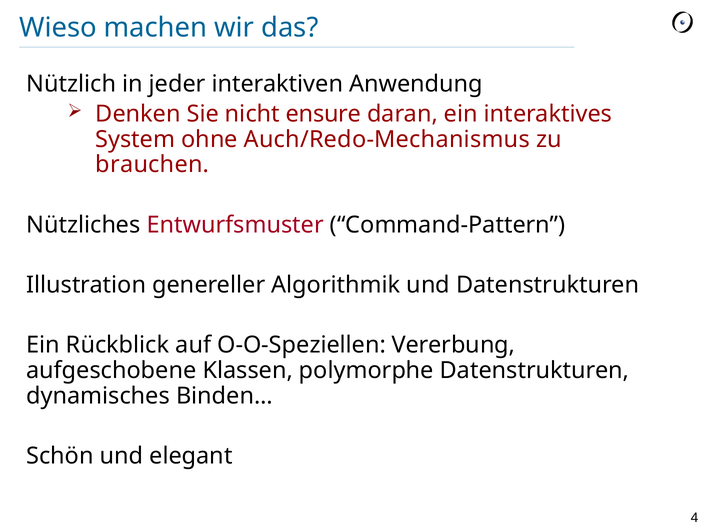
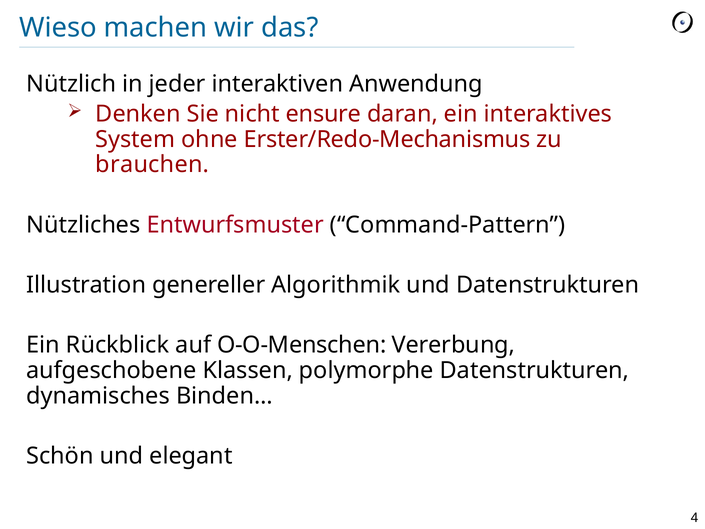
Auch/Redo-Mechanismus: Auch/Redo-Mechanismus -> Erster/Redo-Mechanismus (387, 139)
O-O-Speziellen: O-O-Speziellen -> O-O-Menschen (302, 345)
